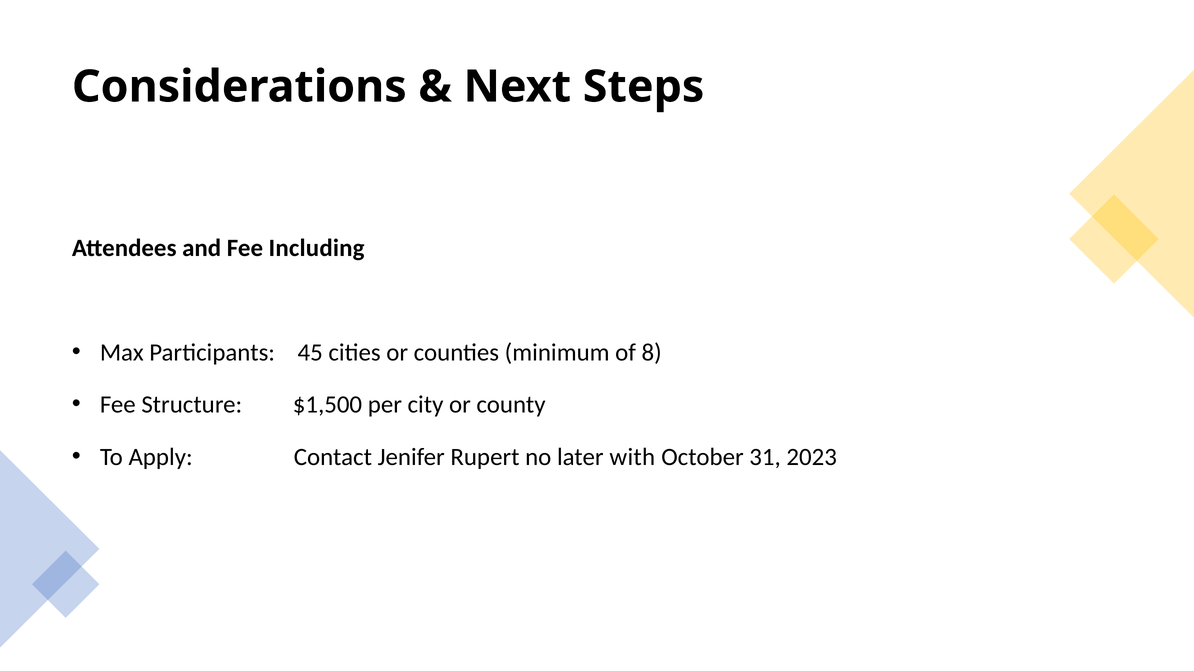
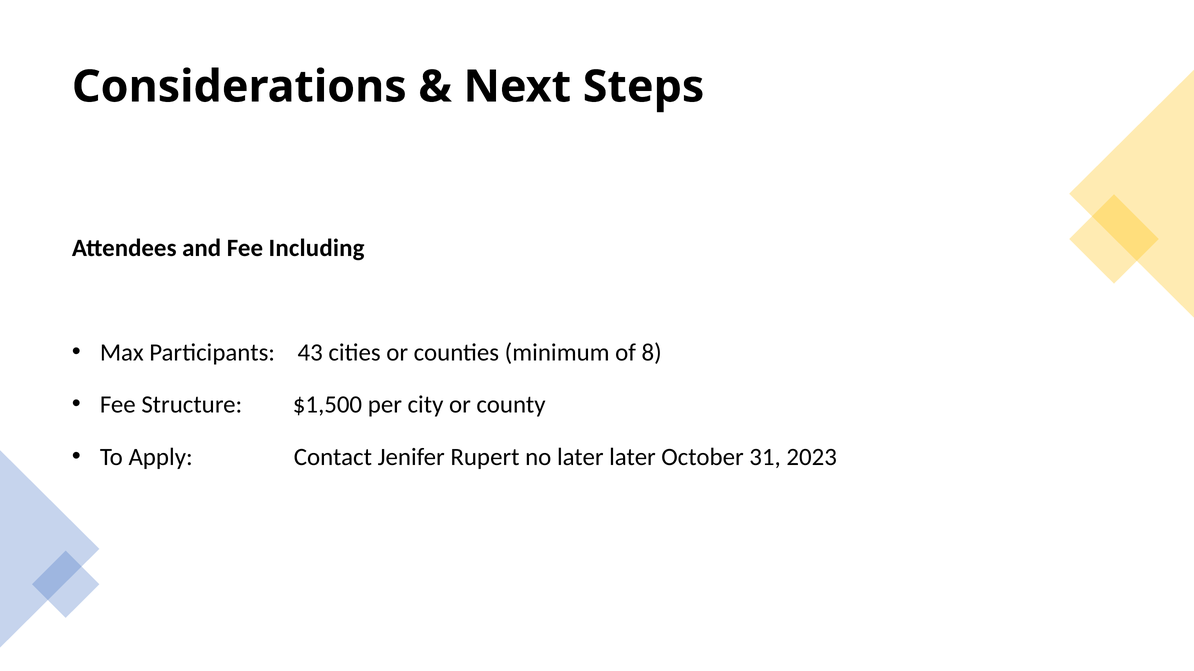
45: 45 -> 43 (310, 353)
later with: with -> later (632, 457)
